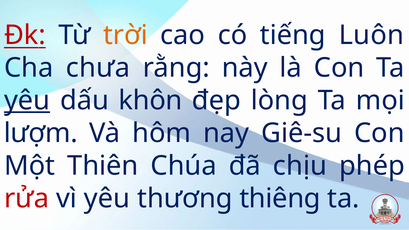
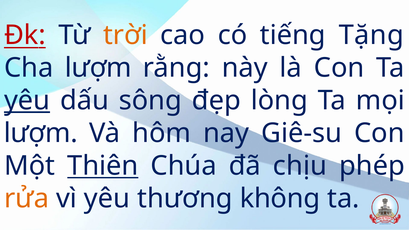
Luôn: Luôn -> Tặng (371, 35)
Cha chưa: chưa -> lượm (98, 68)
khôn: khôn -> sông (150, 101)
Thiên underline: none -> present (103, 166)
rửa colour: red -> orange (27, 199)
thiêng: thiêng -> không (280, 199)
